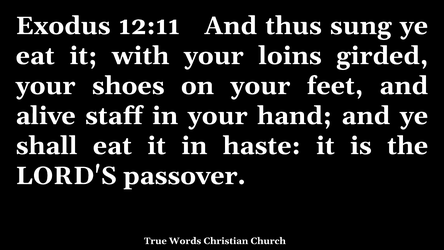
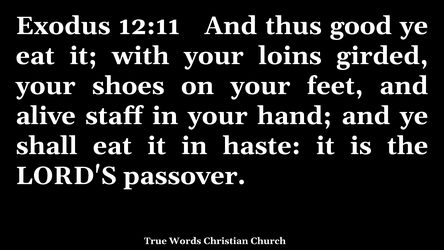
sung: sung -> good (361, 26)
